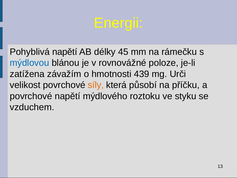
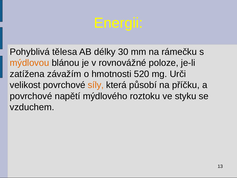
Pohyblivá napětí: napětí -> tělesa (65, 52)
45: 45 -> 30 (123, 52)
mýdlovou colour: blue -> orange (29, 63)
439: 439 -> 520 (142, 74)
